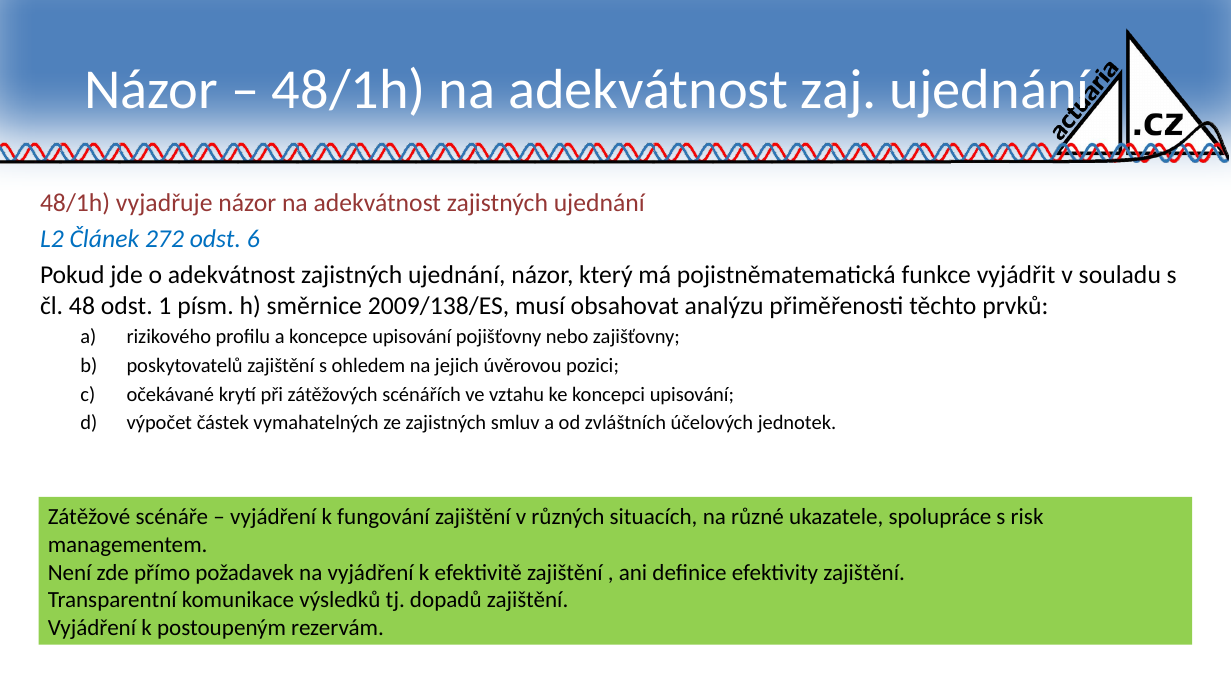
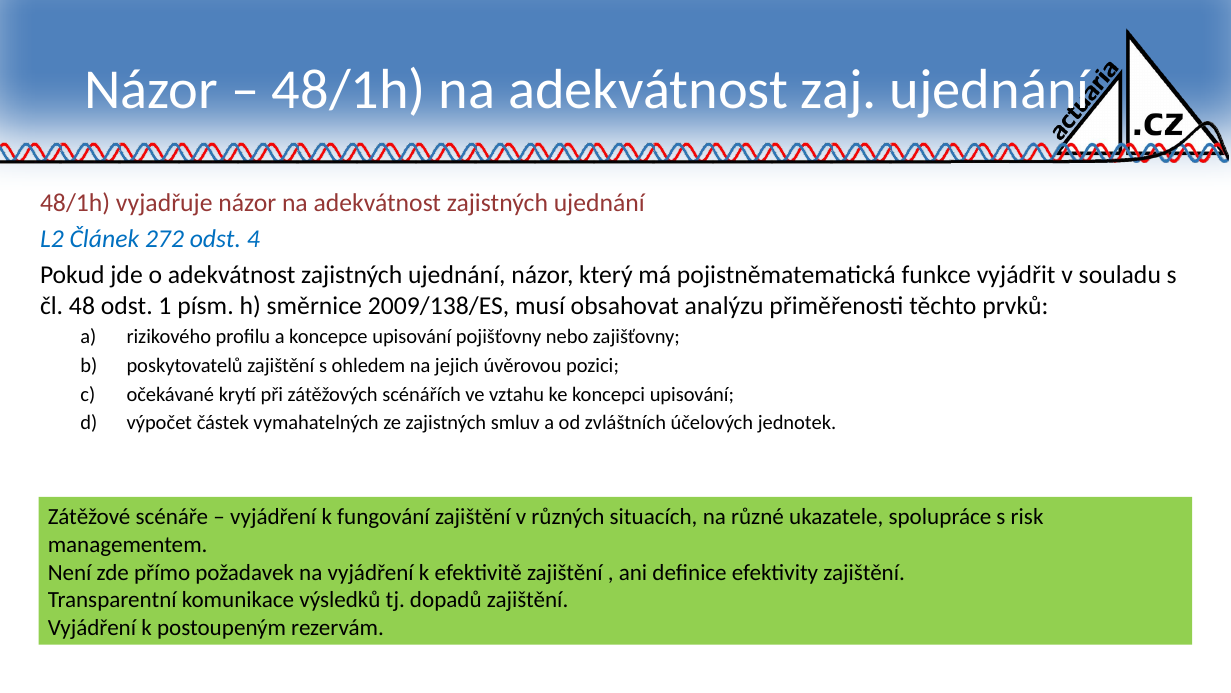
6: 6 -> 4 (253, 239)
